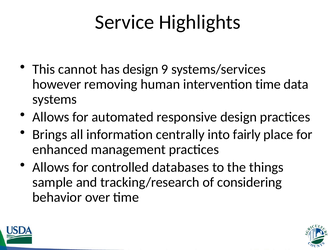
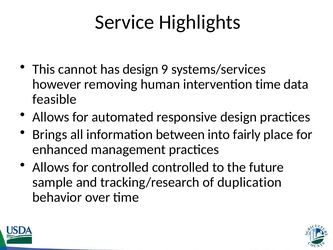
systems: systems -> feasible (54, 99)
centrally: centrally -> between (180, 134)
controlled databases: databases -> controlled (181, 167)
things: things -> future (266, 167)
considering: considering -> duplication (250, 182)
